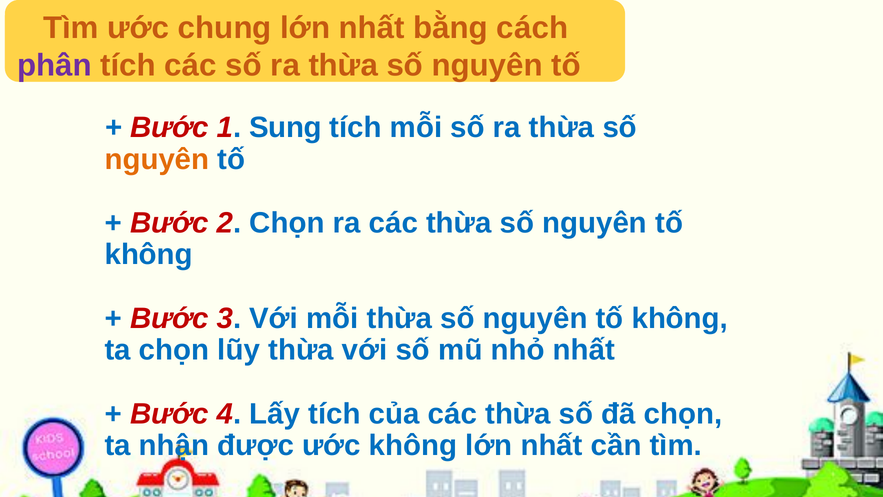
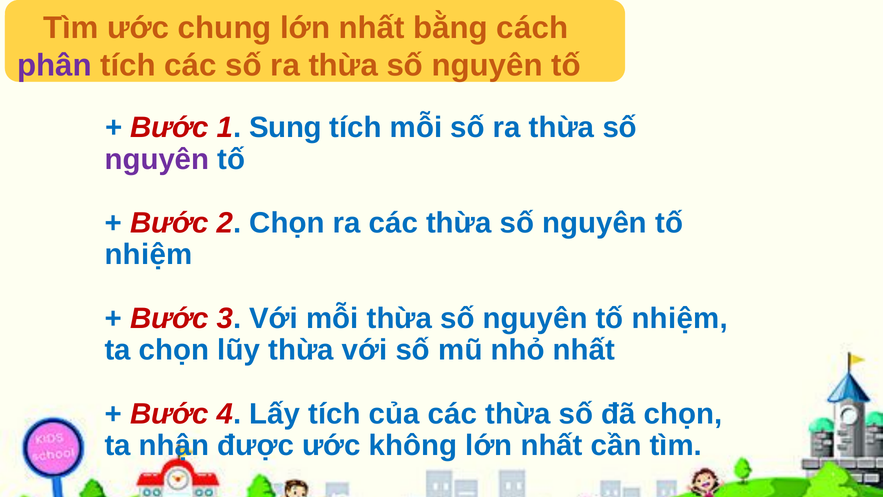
nguyên colour: orange -> purple (157, 159)
không: không -> nhiệm (149, 255)
không: không -> nhiệm (680, 318)
